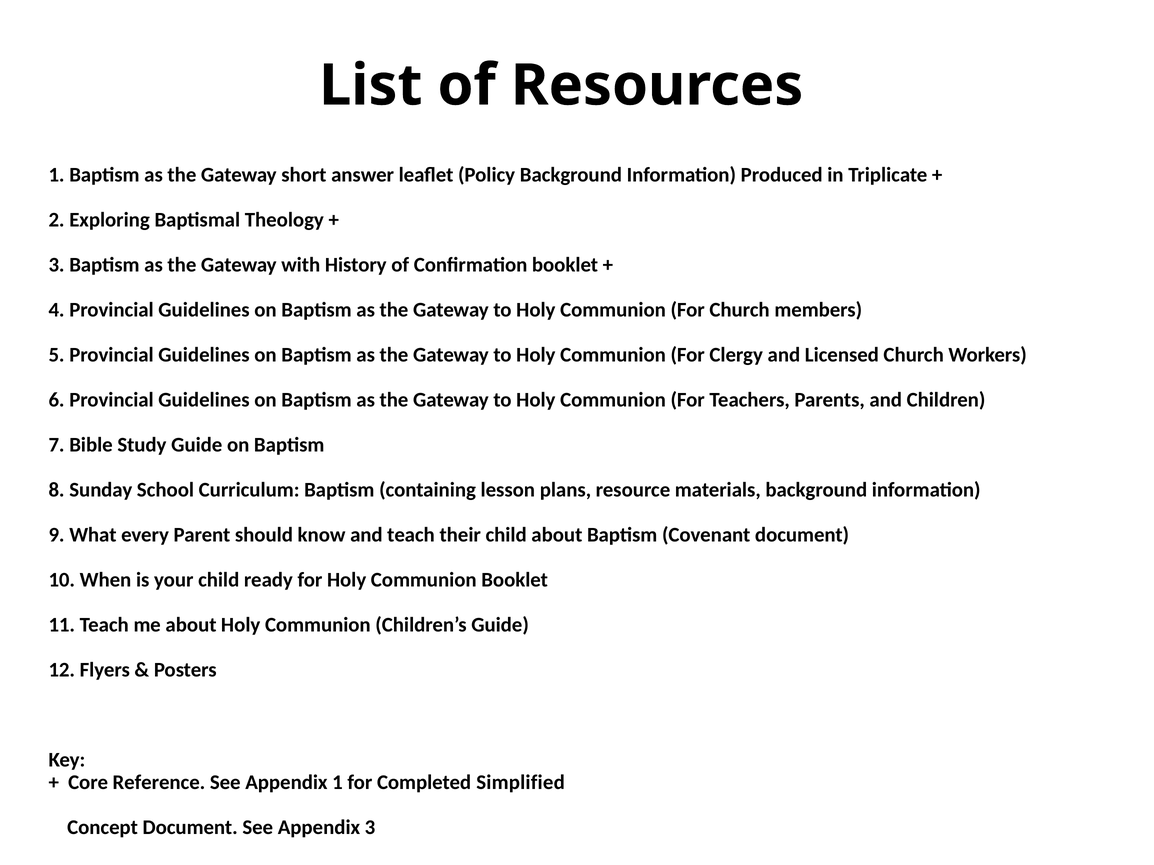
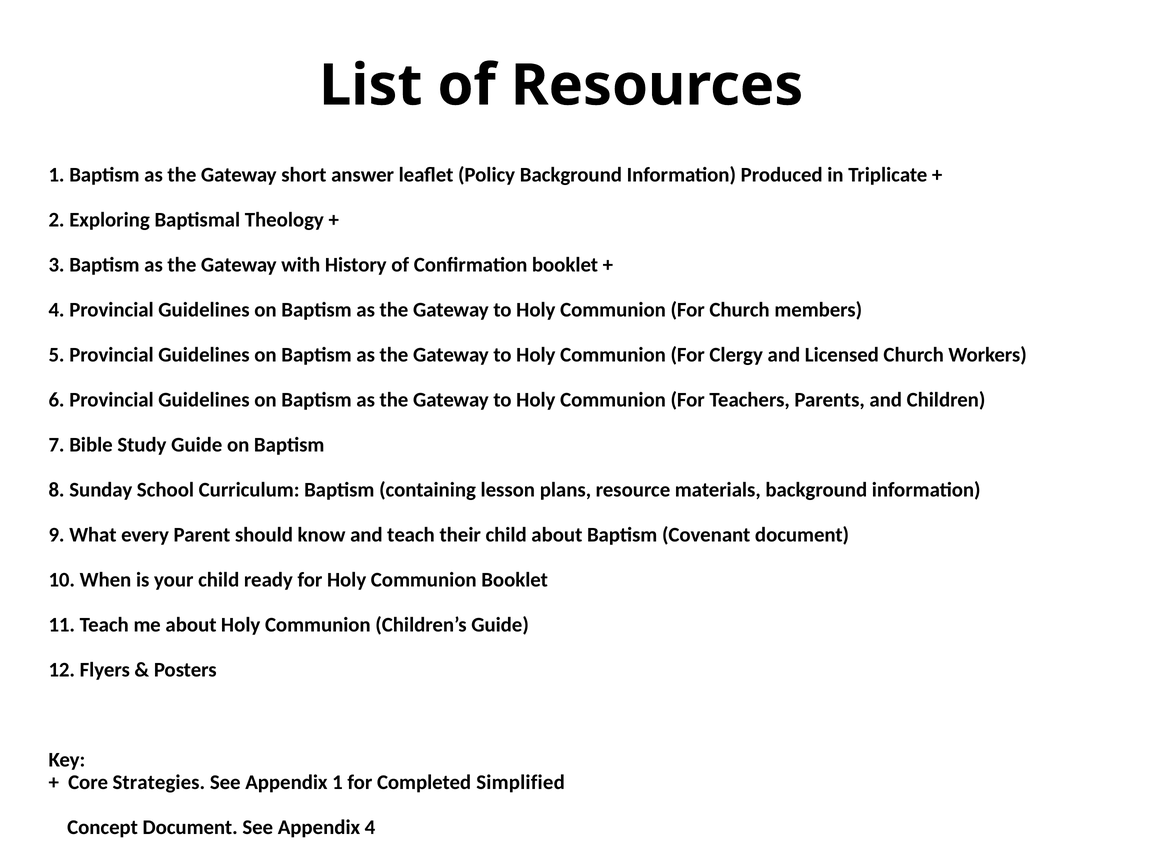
Reference: Reference -> Strategies (159, 783)
Appendix 3: 3 -> 4 (370, 828)
